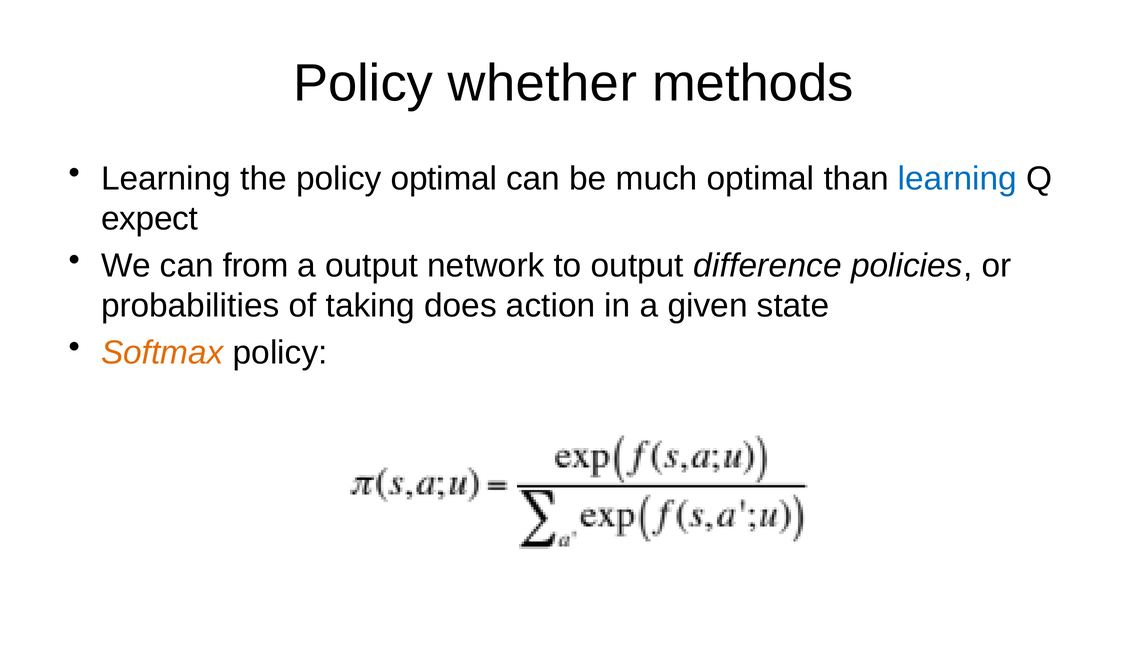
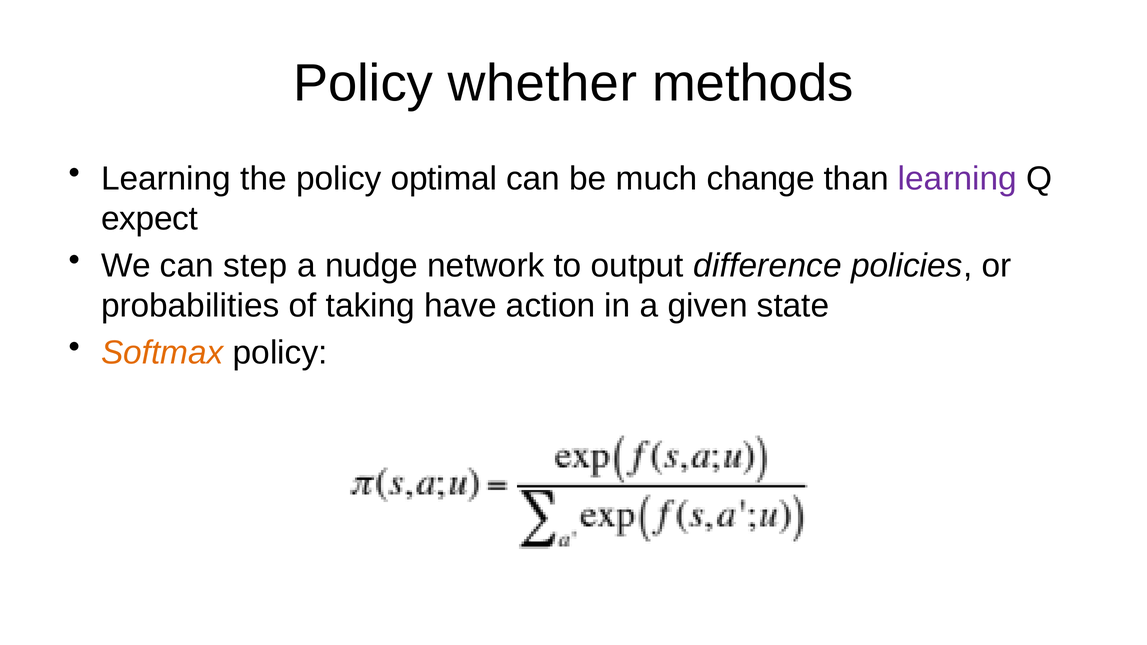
much optimal: optimal -> change (761, 179)
learning colour: blue -> purple (957, 179)
from: from -> step (255, 266)
a output: output -> nudge (372, 266)
does: does -> have (460, 306)
